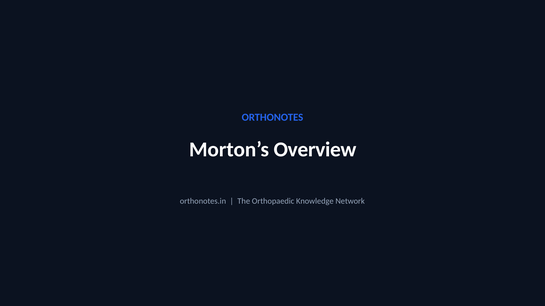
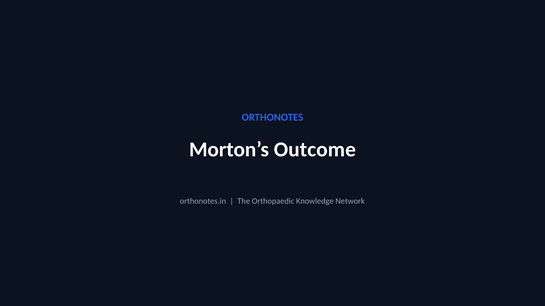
Overview: Overview -> Outcome (315, 150)
